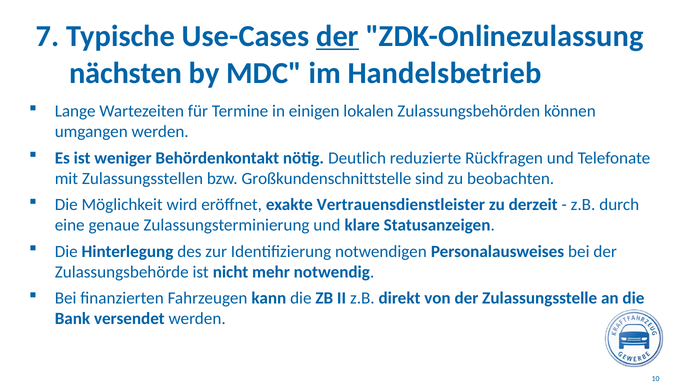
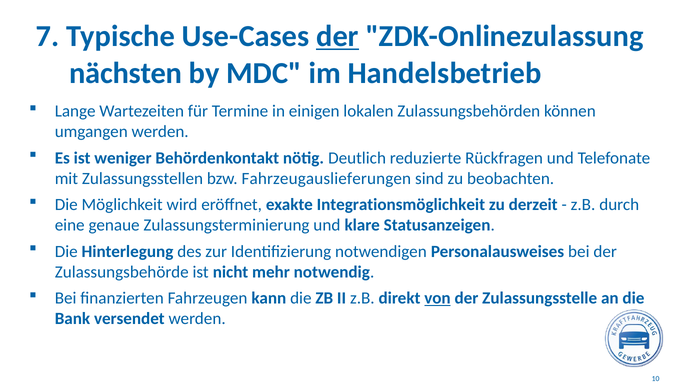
Großkundenschnittstelle: Großkundenschnittstelle -> Fahrzeugauslieferungen (326, 179)
Vertrauensdienstleister: Vertrauensdienstleister -> Integrationsmöglichkeit (401, 205)
von underline: none -> present (437, 299)
